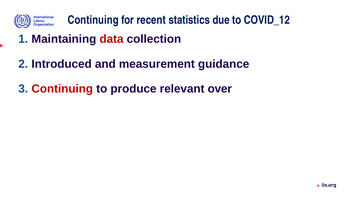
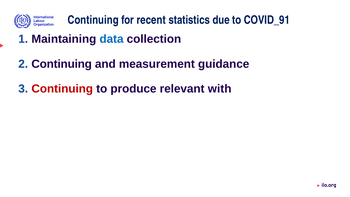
COVID_12: COVID_12 -> COVID_91 (267, 20)
data colour: red -> blue (112, 39)
Introduced: Introduced -> Continuing (62, 64)
over: over -> with (220, 89)
